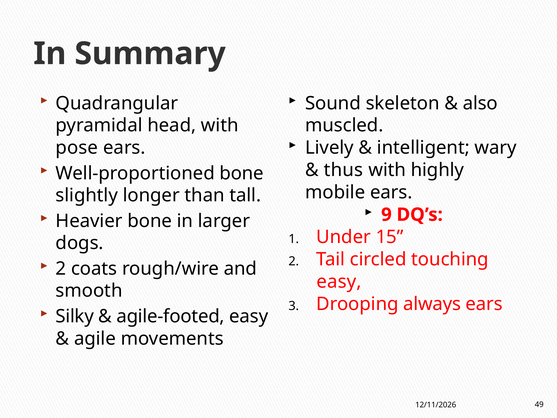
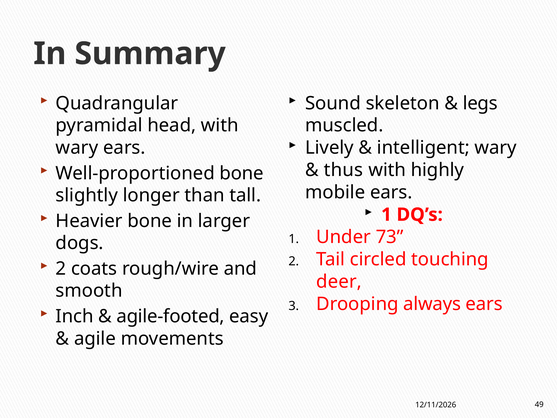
also: also -> legs (480, 103)
pose: pose -> wary (77, 148)
9: 9 -> 1 (386, 215)
15: 15 -> 73 (390, 237)
easy: easy -> deer (339, 281)
Silky: Silky -> Inch (75, 316)
